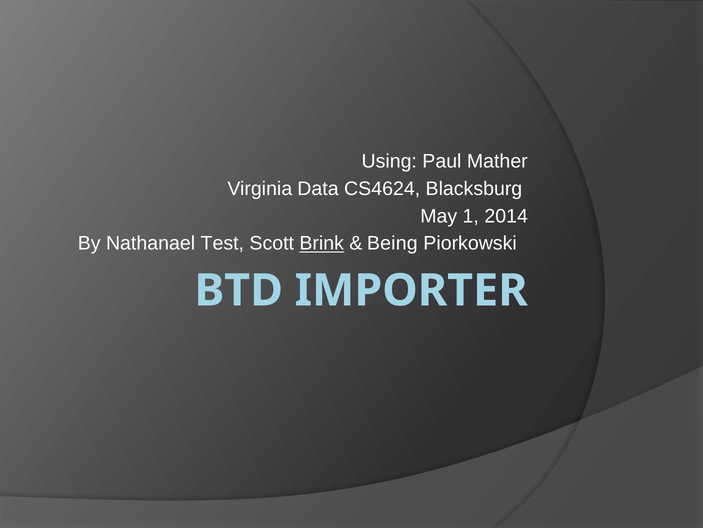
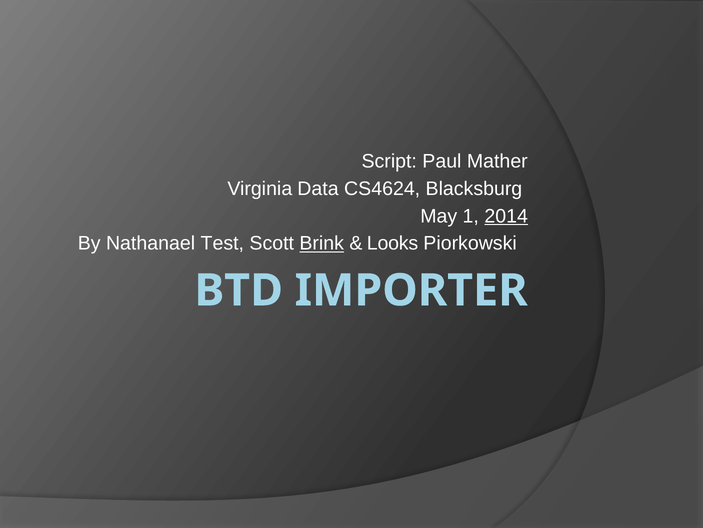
Using: Using -> Script (389, 161)
2014 underline: none -> present (506, 216)
Being: Being -> Looks (393, 243)
